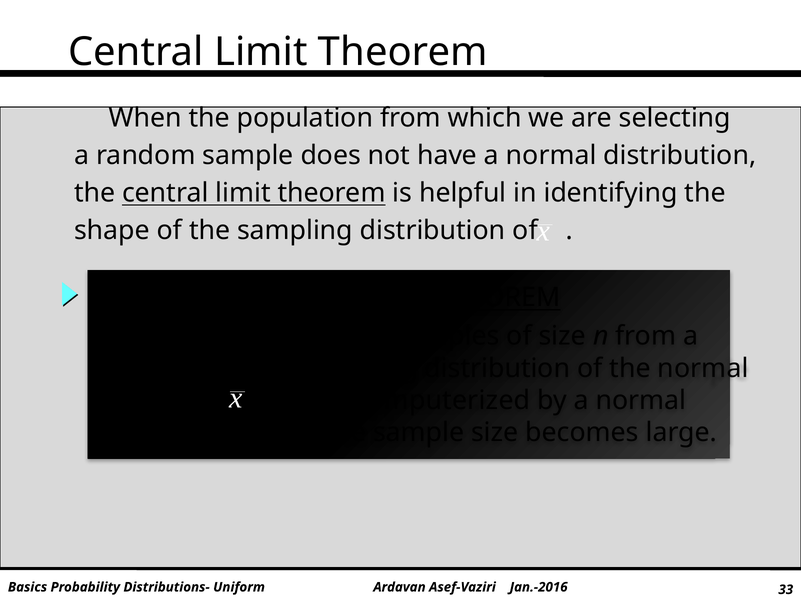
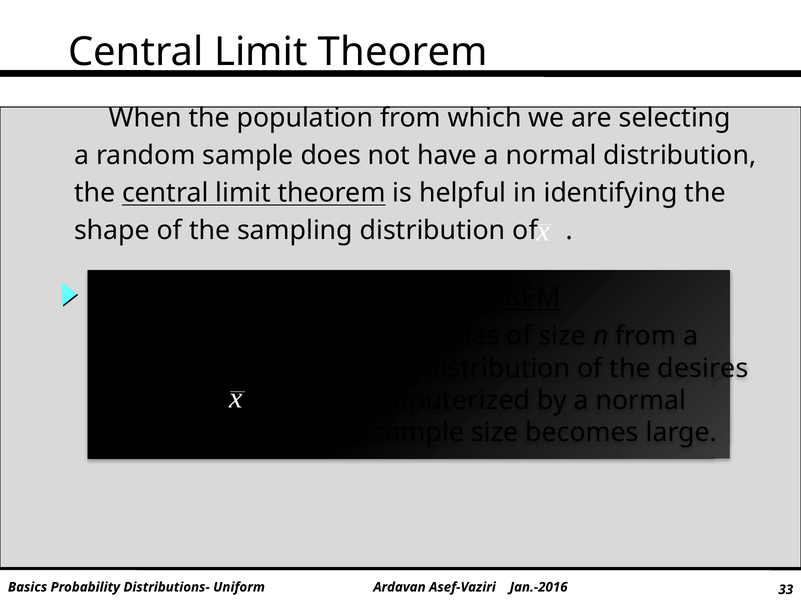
the normal: normal -> desires (703, 368)
